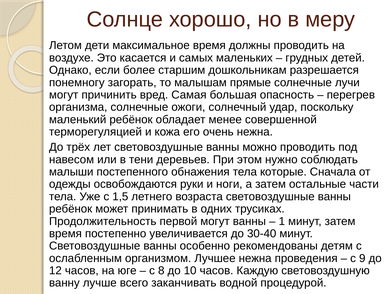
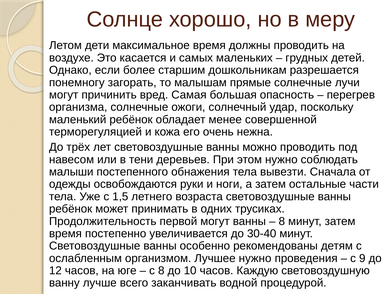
которые: которые -> вывезти (283, 172)
1: 1 -> 8 (282, 221)
Лучшее нежна: нежна -> нужно (255, 258)
